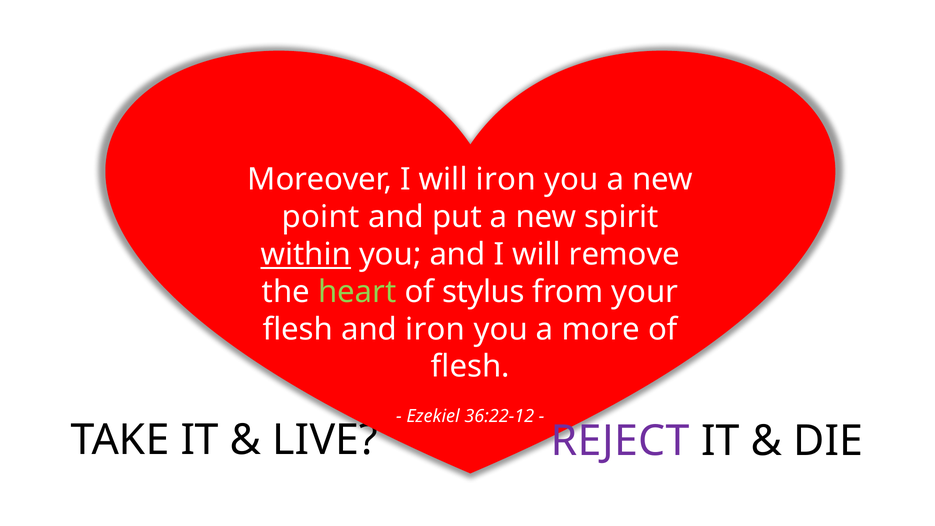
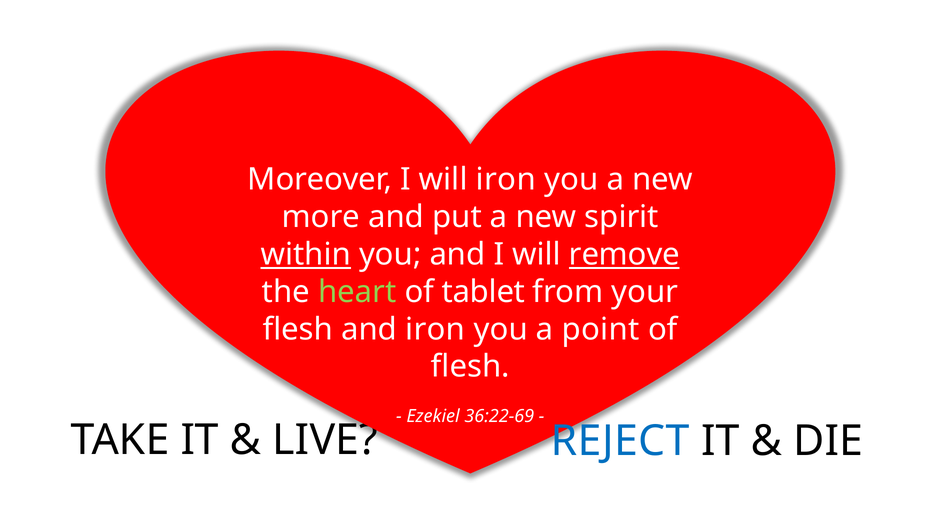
point: point -> more (321, 217)
remove underline: none -> present (624, 254)
stylus: stylus -> tablet (483, 292)
more: more -> point (601, 329)
36:22-12: 36:22-12 -> 36:22-69 (499, 416)
REJECT colour: purple -> blue (620, 441)
